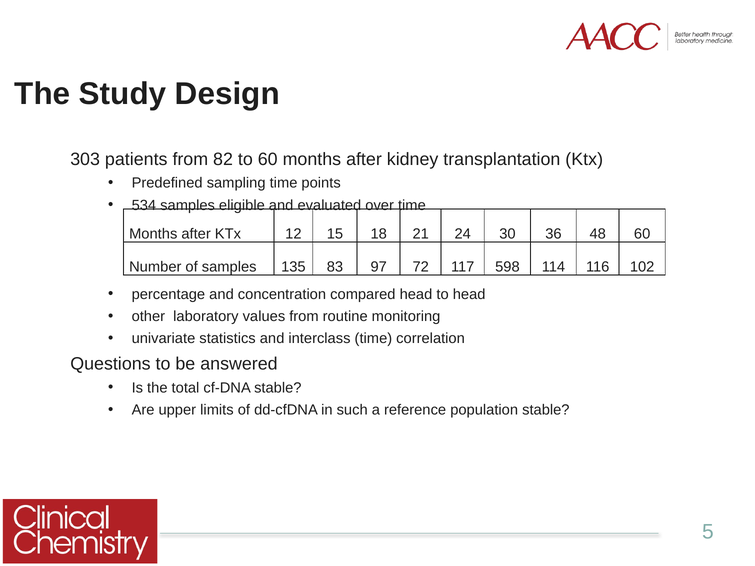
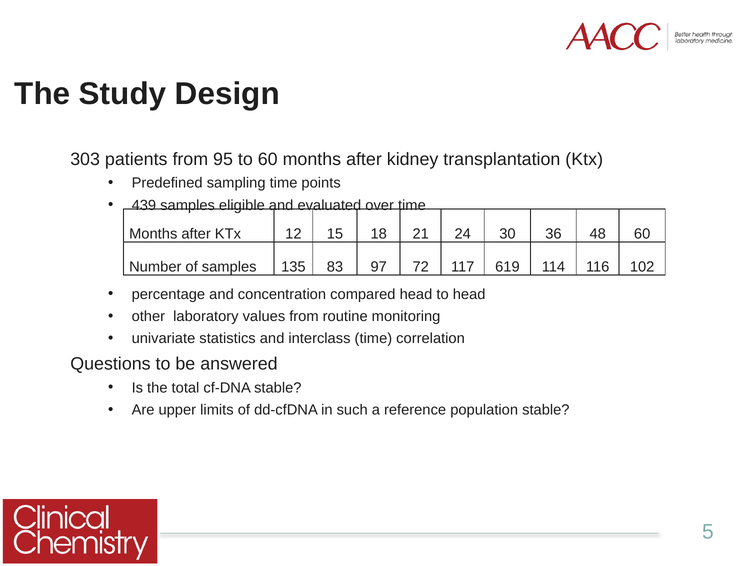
82: 82 -> 95 (223, 159)
534: 534 -> 439 (144, 205)
598: 598 -> 619 (507, 267)
